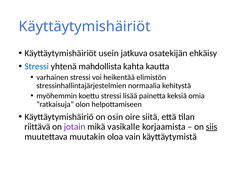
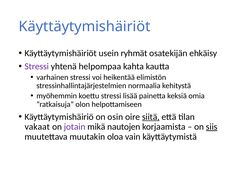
jatkuva: jatkuva -> ryhmät (134, 53)
Stressi colour: blue -> purple (37, 67)
mahdollista: mahdollista -> helpompaa (100, 67)
siitä underline: none -> present (151, 117)
riittävä: riittävä -> vakaat (37, 127)
vasikalle: vasikalle -> nautojen (124, 127)
